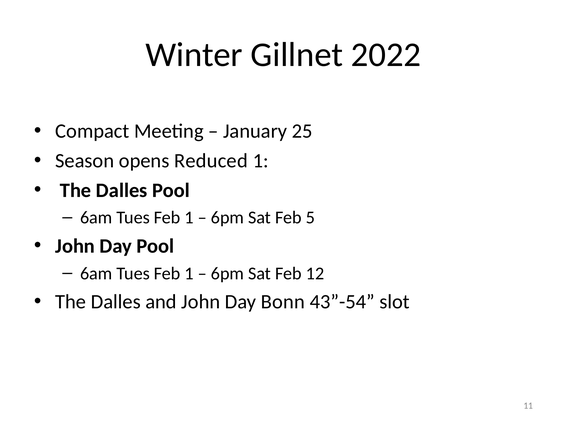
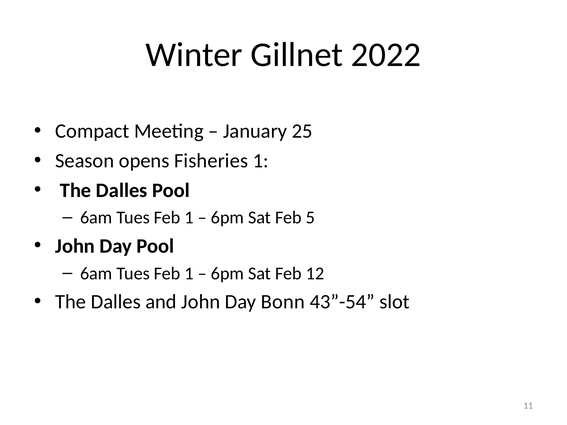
Reduced: Reduced -> Fisheries (211, 161)
